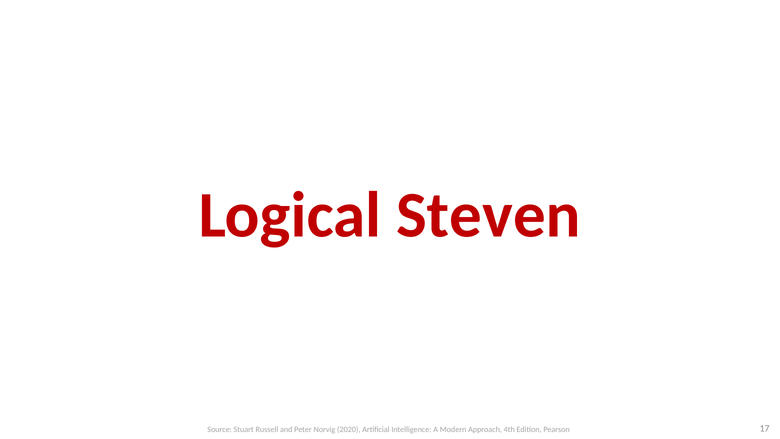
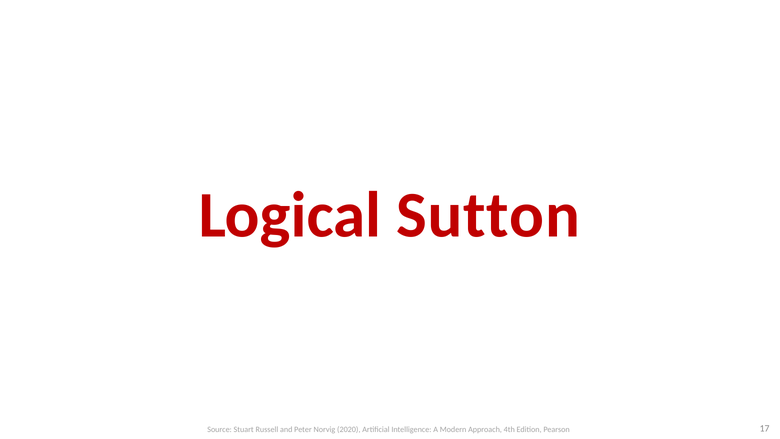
Steven: Steven -> Sutton (488, 215)
